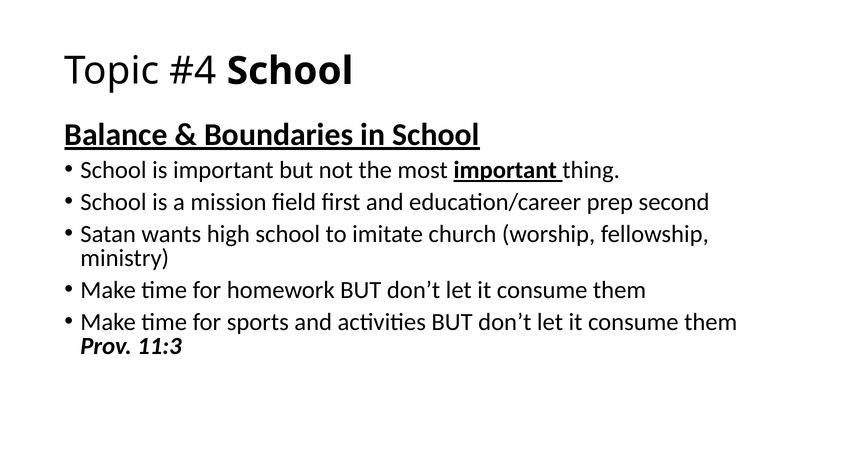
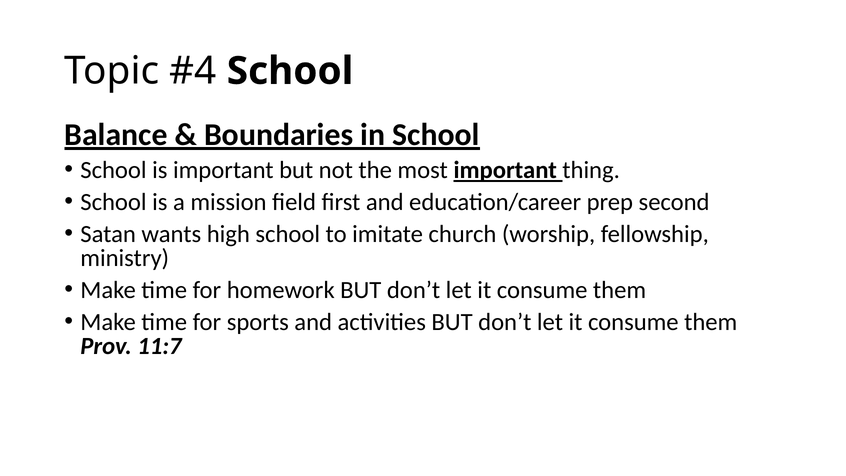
11:3: 11:3 -> 11:7 (159, 346)
